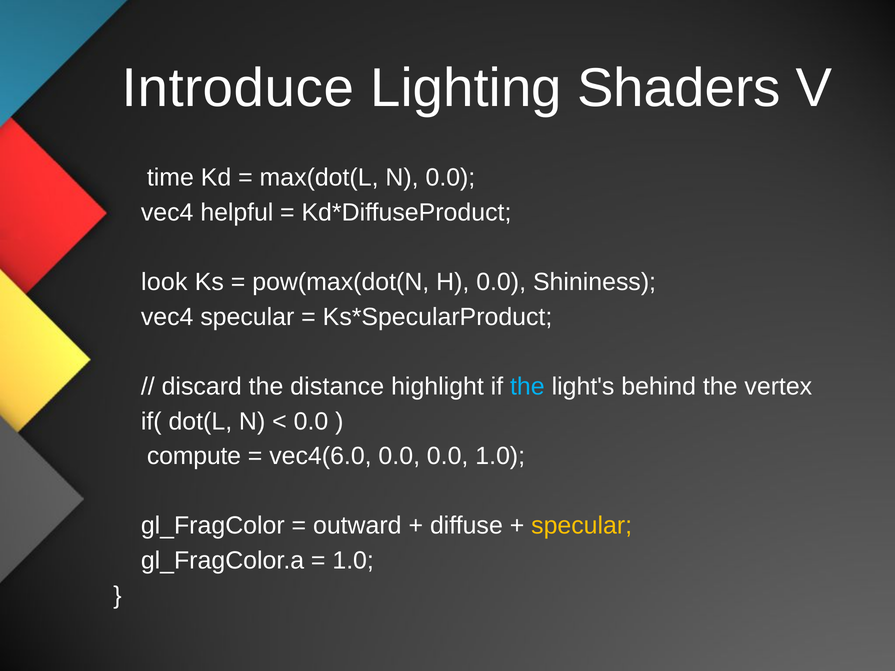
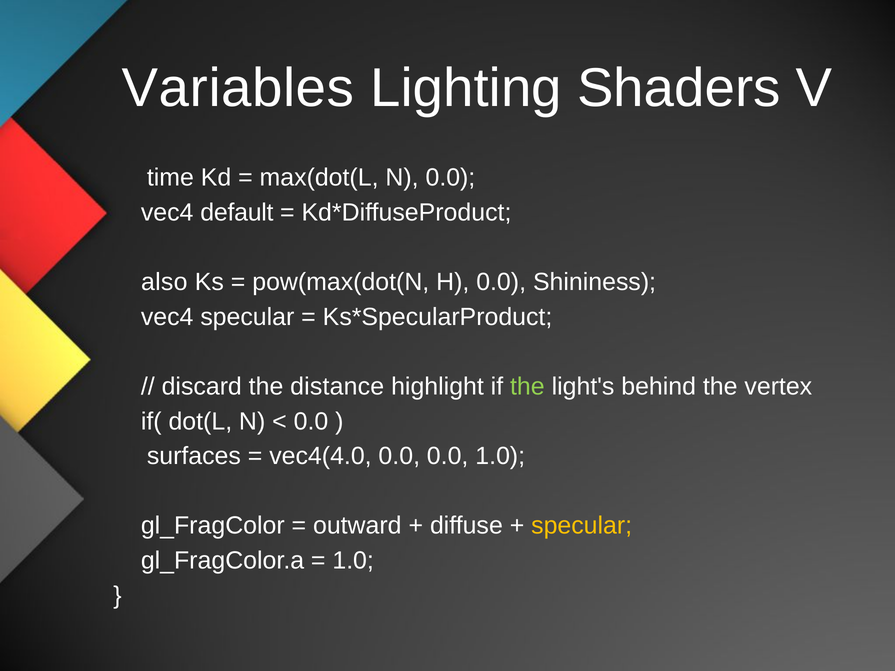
Introduce: Introduce -> Variables (238, 88)
helpful: helpful -> default (237, 213)
look: look -> also (164, 282)
the colour: light blue -> light green (527, 387)
compute: compute -> surfaces (194, 456)
vec4(6.0: vec4(6.0 -> vec4(4.0 (320, 456)
